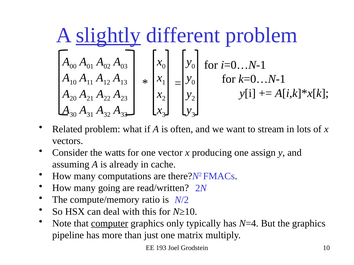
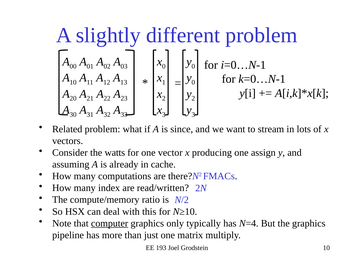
slightly underline: present -> none (108, 35)
often: often -> since (182, 129)
going: going -> index (109, 188)
